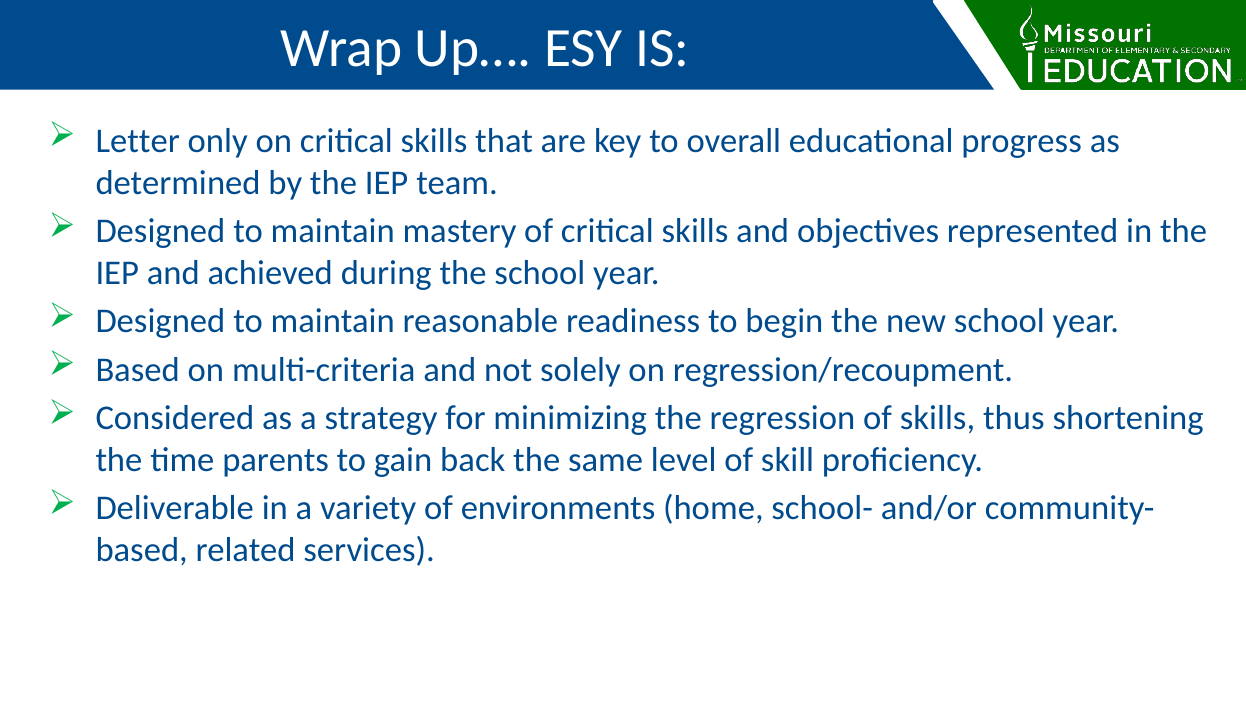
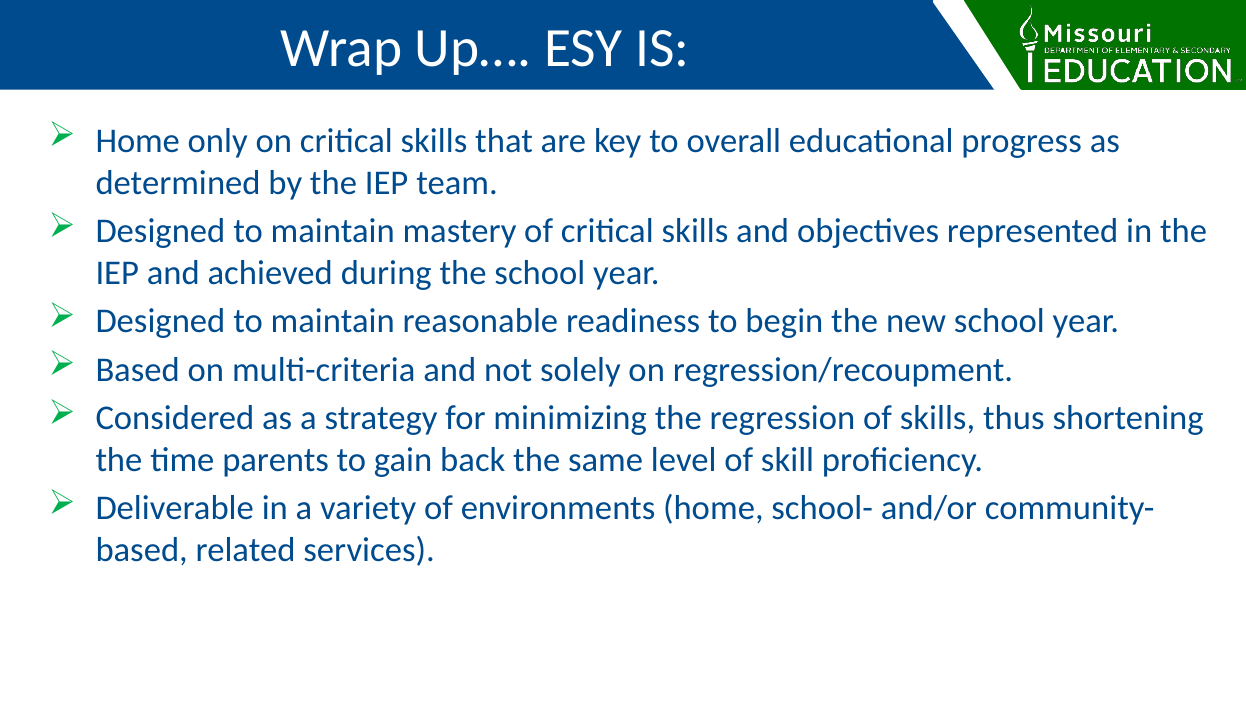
Letter: Letter -> Home (138, 141)
